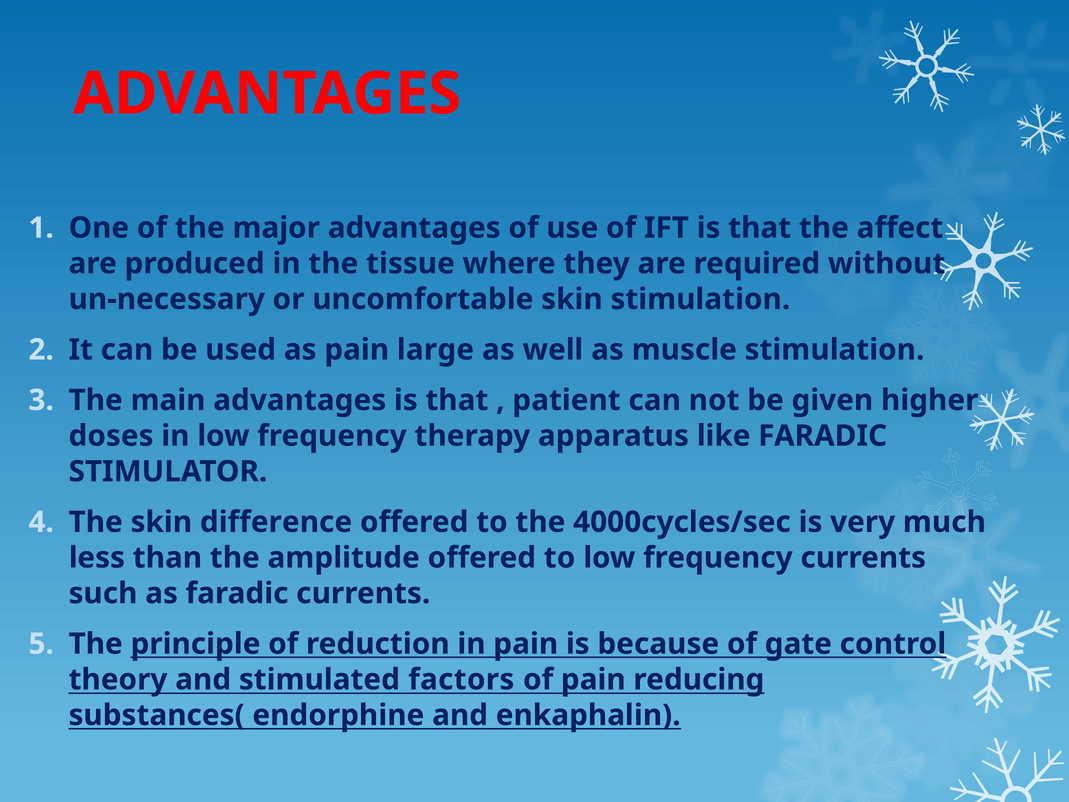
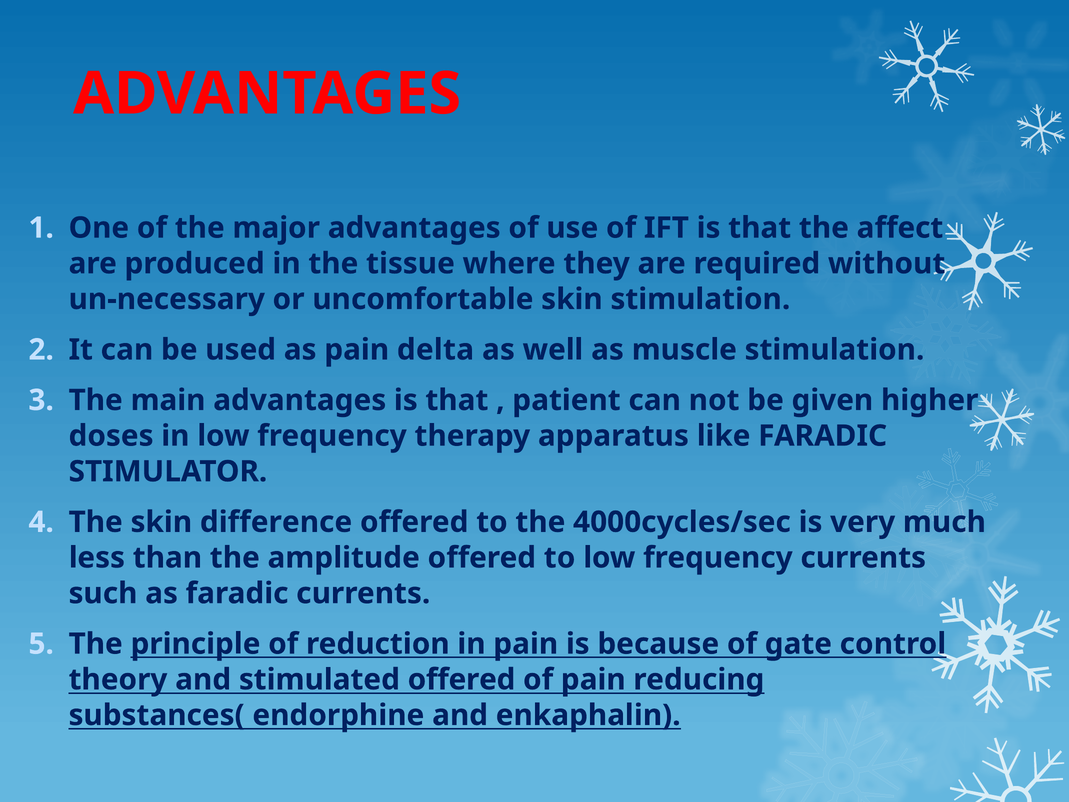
large: large -> delta (435, 350)
stimulated factors: factors -> offered (462, 679)
